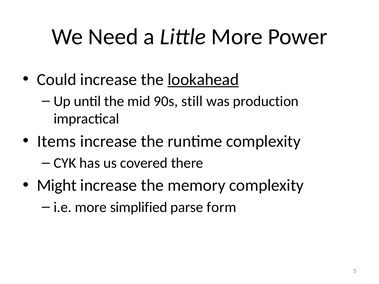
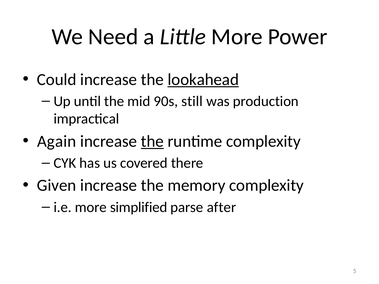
Items: Items -> Again (57, 141)
the underline: none -> present (152, 141)
Might: Might -> Given (57, 186)
form: form -> after (222, 207)
